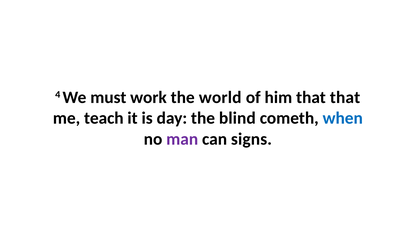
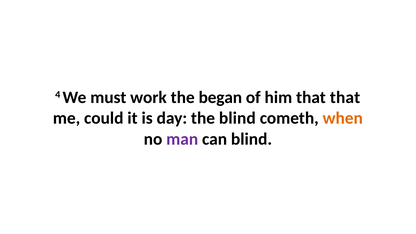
world: world -> began (220, 97)
teach: teach -> could (104, 118)
when colour: blue -> orange (343, 118)
can signs: signs -> blind (252, 139)
